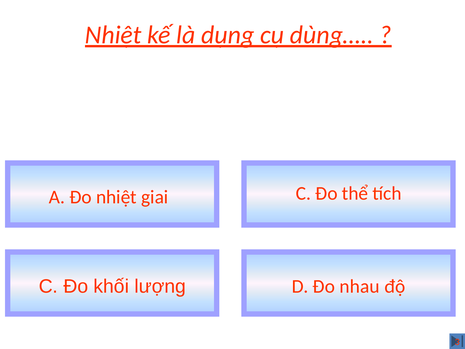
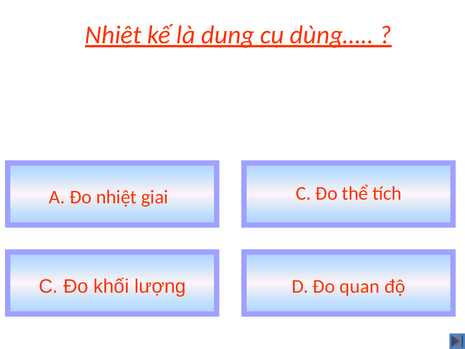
nhau: nhau -> quan (360, 286)
